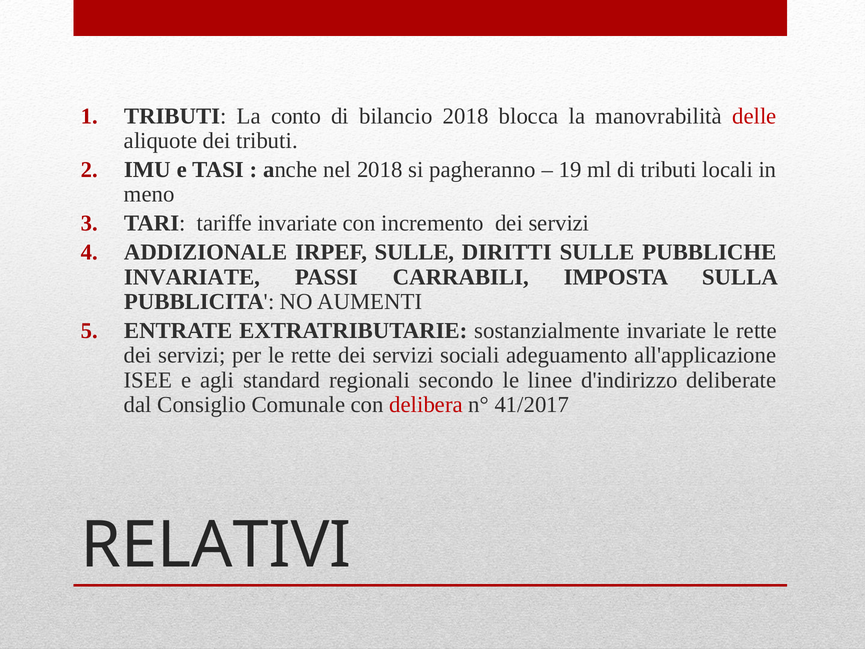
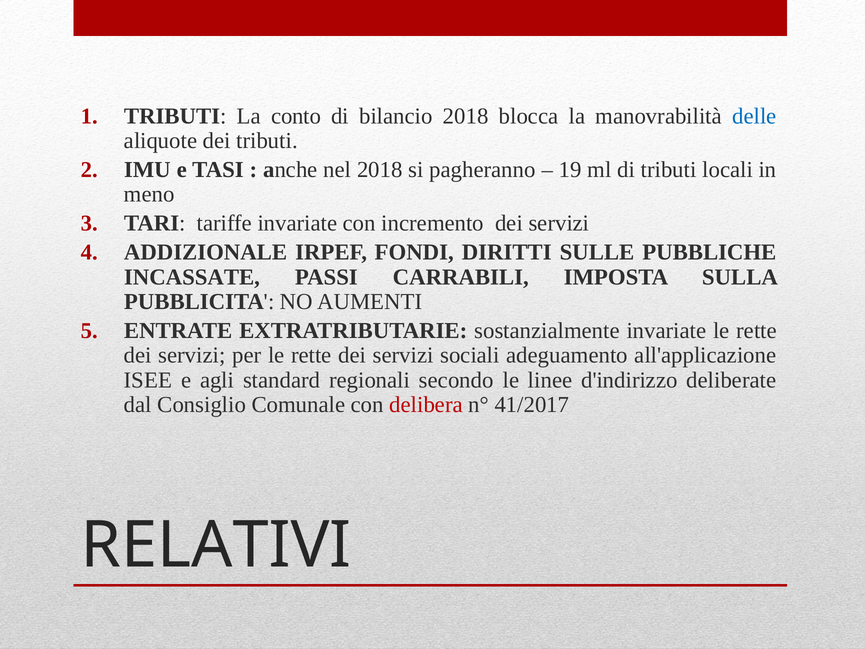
delle colour: red -> blue (754, 116)
IRPEF SULLE: SULLE -> FONDI (414, 252)
INVARIATE: INVARIATE -> INCASSATE (192, 277)
